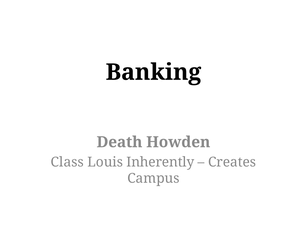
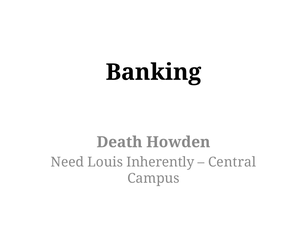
Class: Class -> Need (67, 162)
Creates: Creates -> Central (232, 162)
